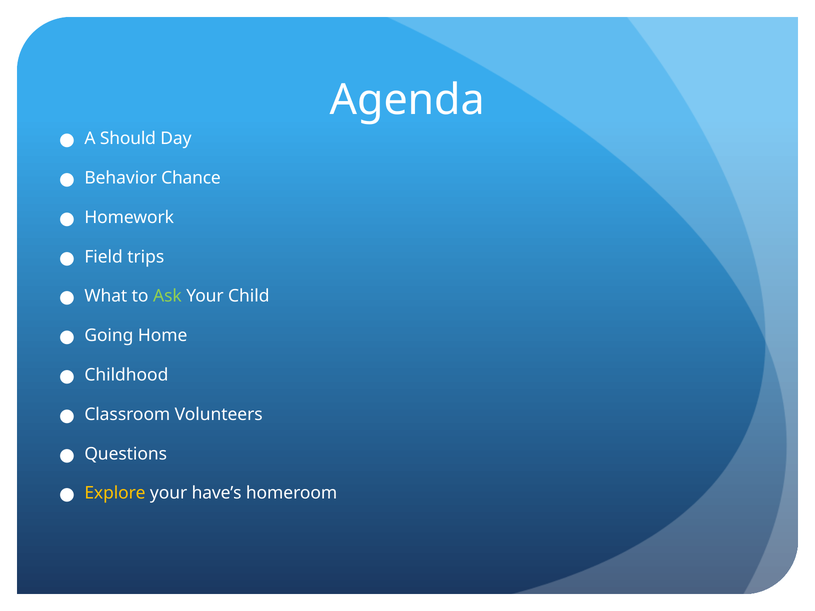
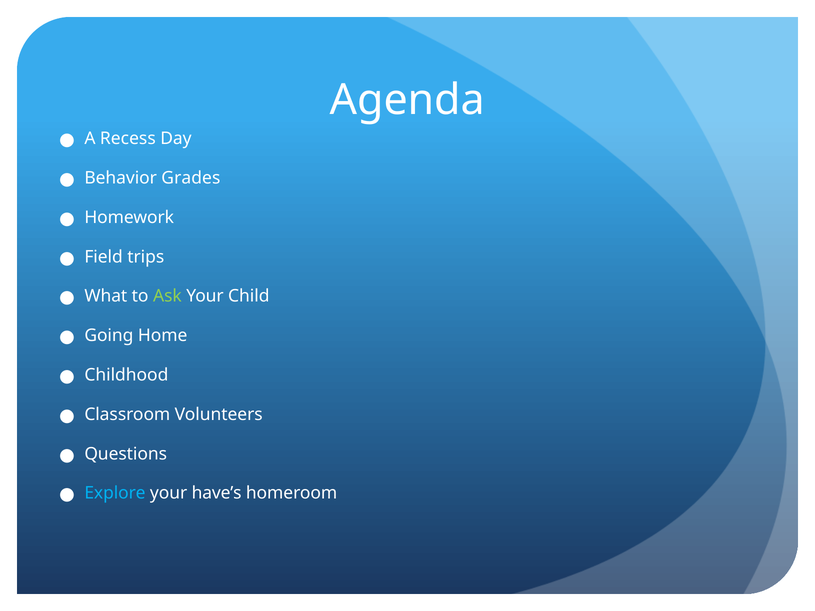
Should: Should -> Recess (128, 139)
Chance: Chance -> Grades (191, 178)
Explore colour: yellow -> light blue (115, 493)
